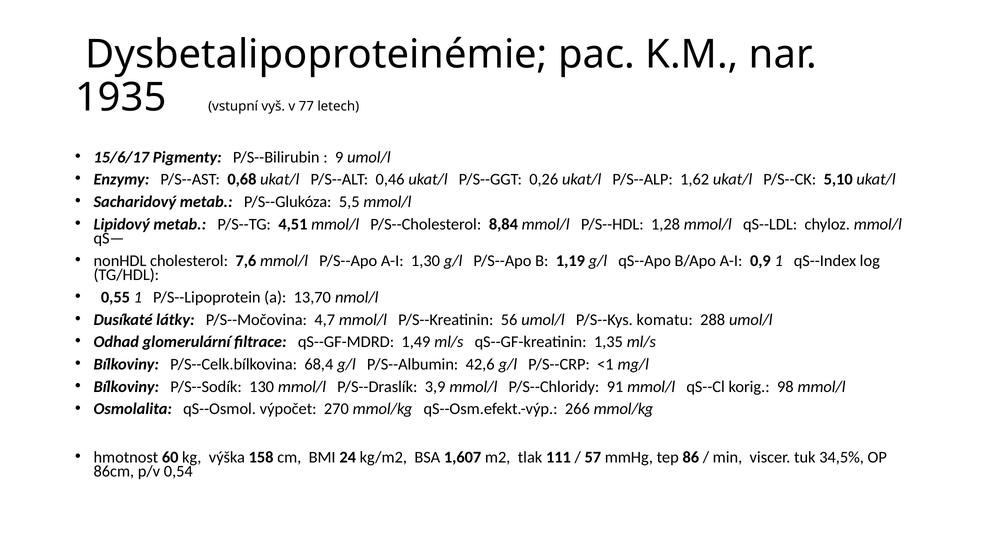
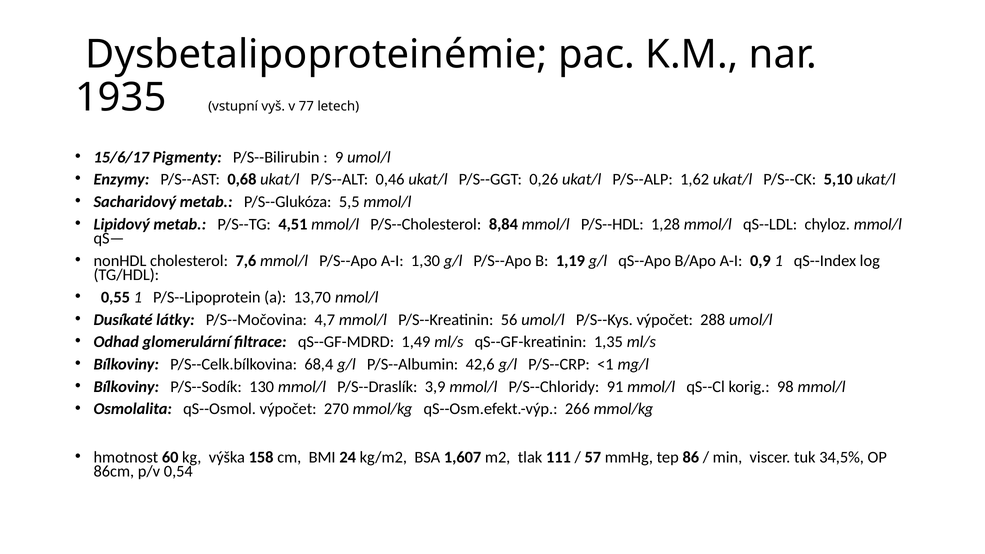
P/S--Kys komatu: komatu -> výpočet (665, 320)
